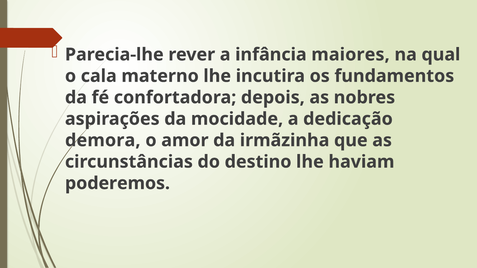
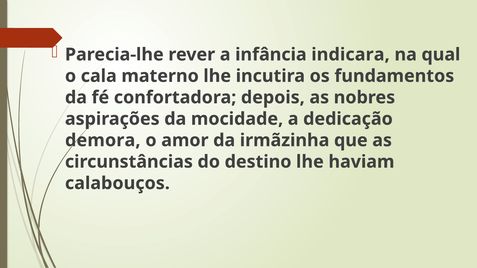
maiores: maiores -> indicara (350, 55)
poderemos: poderemos -> calabouços (117, 183)
